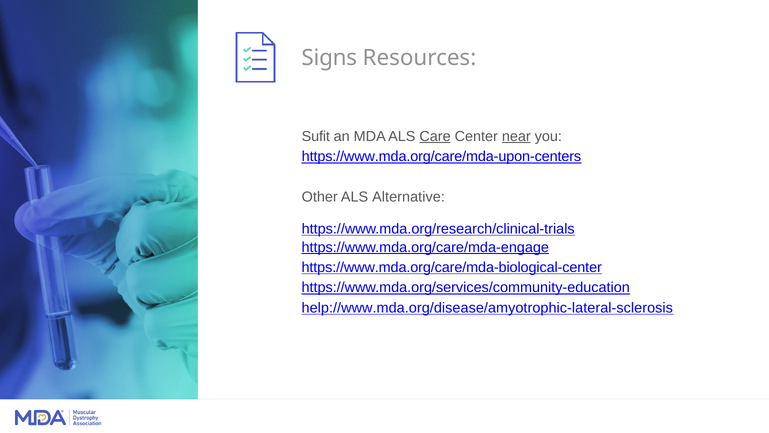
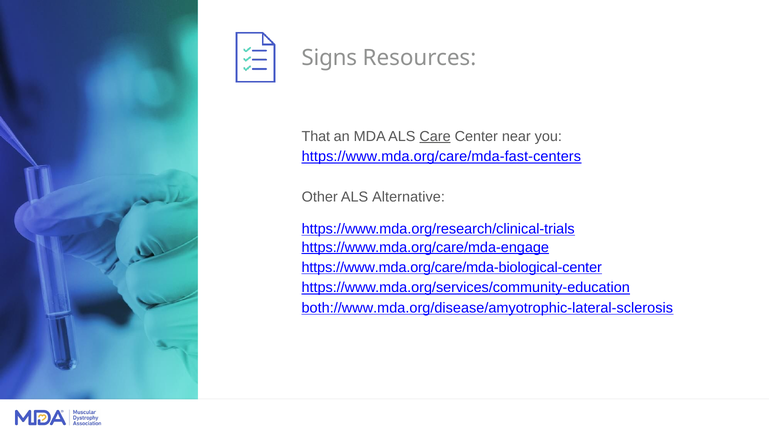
Sufit: Sufit -> That (316, 136)
near underline: present -> none (516, 136)
https://www.mda.org/care/mda-upon-centers: https://www.mda.org/care/mda-upon-centers -> https://www.mda.org/care/mda-fast-centers (441, 156)
help://www.mda.org/disease/amyotrophic-lateral-sclerosis: help://www.mda.org/disease/amyotrophic-lateral-sclerosis -> both://www.mda.org/disease/amyotrophic-lateral-sclerosis (487, 308)
